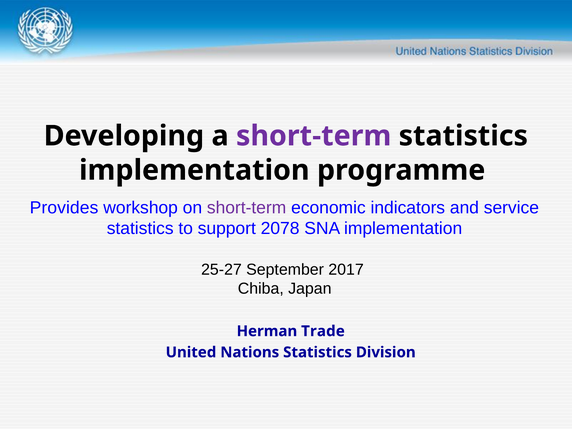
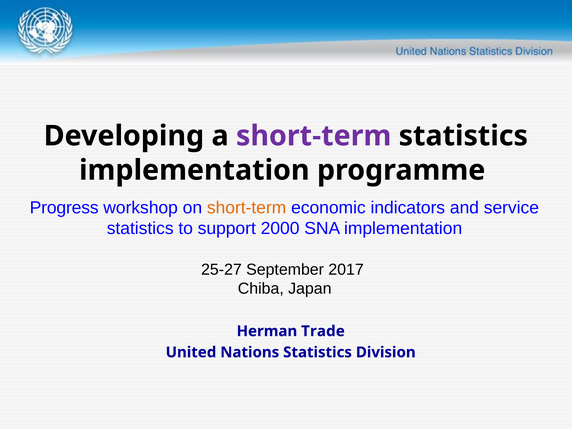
Provides: Provides -> Progress (64, 208)
short-term colour: purple -> orange (247, 208)
2078: 2078 -> 2000 (280, 229)
